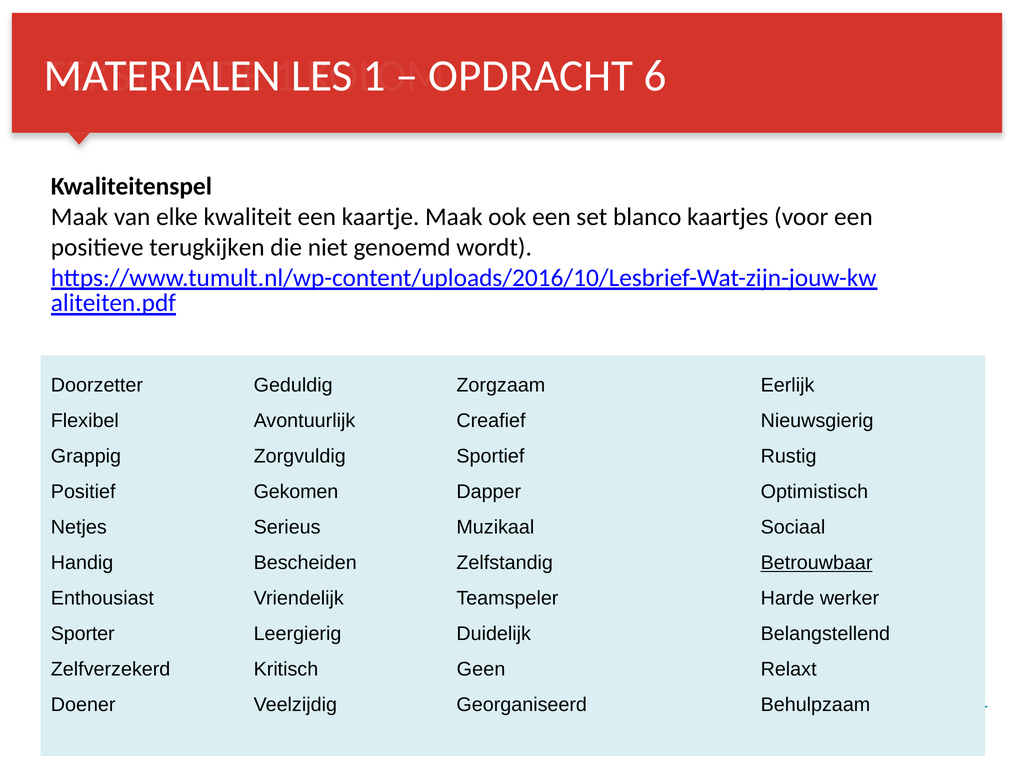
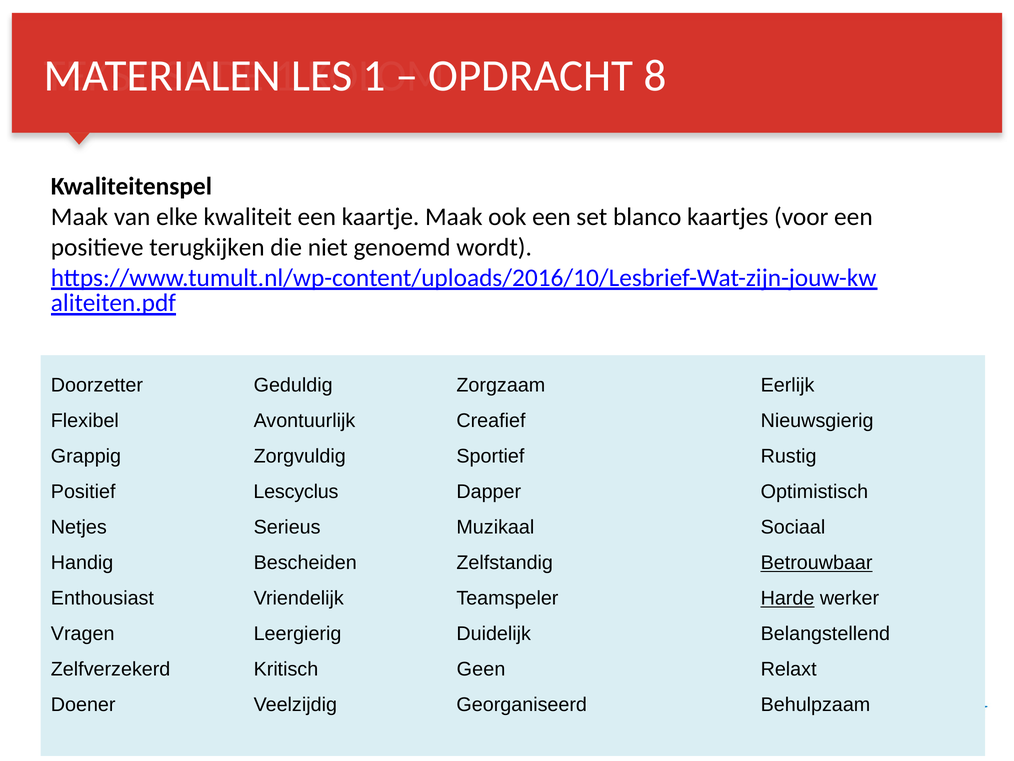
6: 6 -> 8 (655, 76)
Gekomen: Gekomen -> Lescyclus (296, 492)
Harde underline: none -> present (788, 598)
Sporter: Sporter -> Vragen (83, 634)
